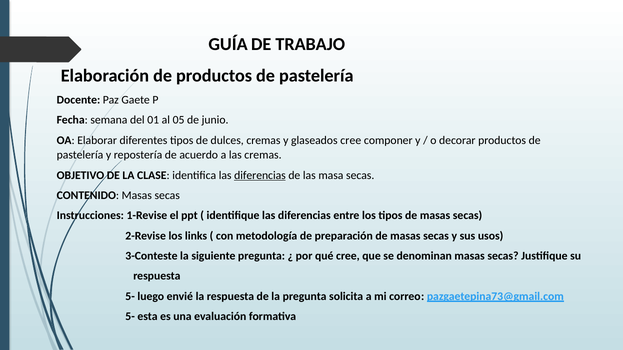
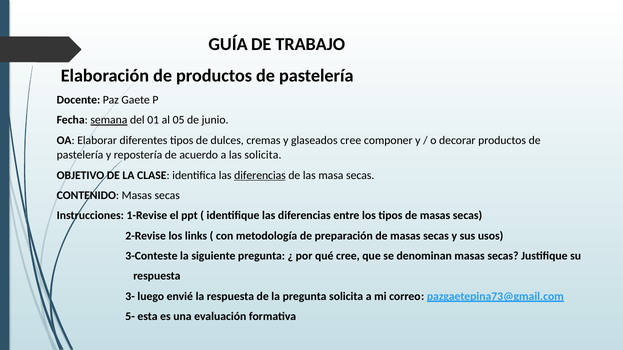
semana underline: none -> present (109, 120)
las cremas: cremas -> solicita (263, 155)
5-: 5- -> 3- (130, 297)
